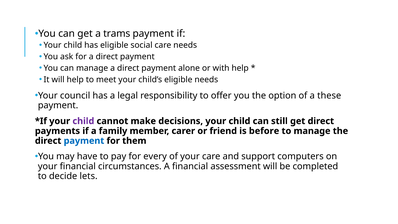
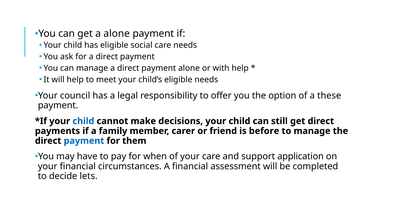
a trams: trams -> alone (117, 34)
child colour: purple -> blue (83, 121)
every: every -> when (155, 156)
computers: computers -> application (301, 156)
